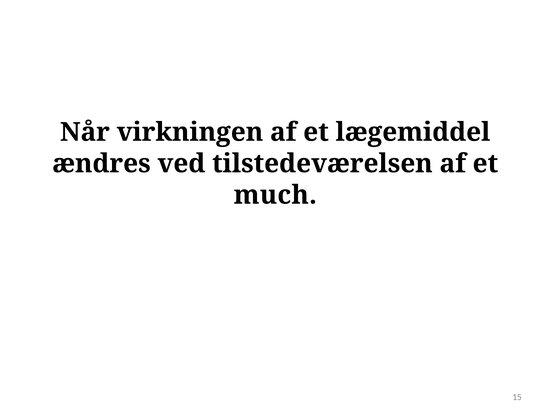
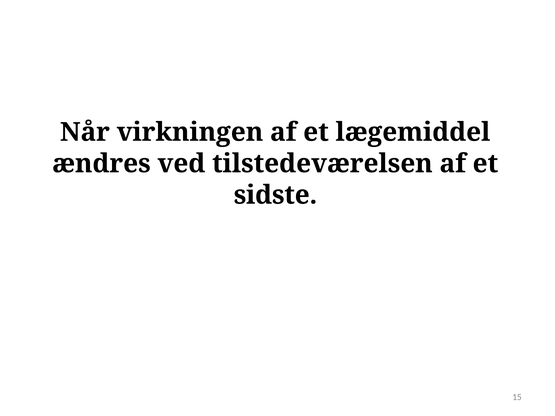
much: much -> sidste (275, 195)
